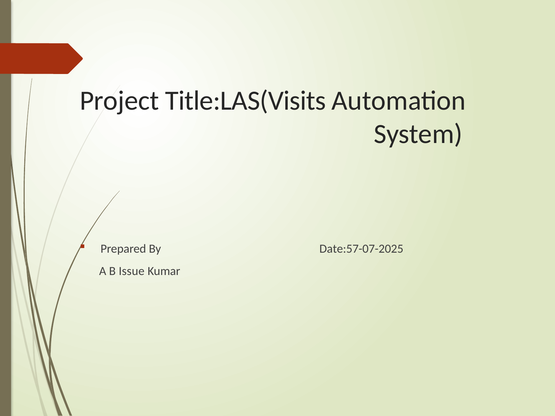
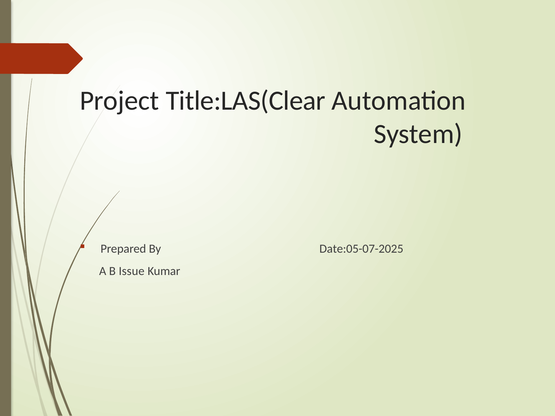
Title:LAS(Visits: Title:LAS(Visits -> Title:LAS(Clear (246, 101)
Date:57-07-2025: Date:57-07-2025 -> Date:05-07-2025 (361, 249)
